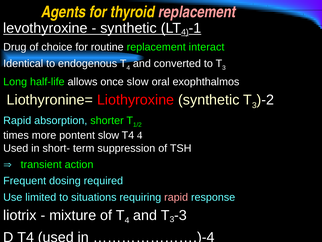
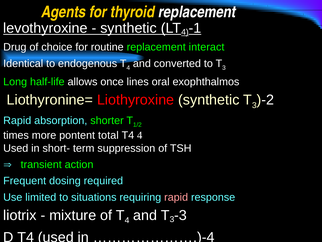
replacement colour: pink -> white (197, 12)
once slow: slow -> lines (138, 82)
pontent slow: slow -> total (108, 135)
